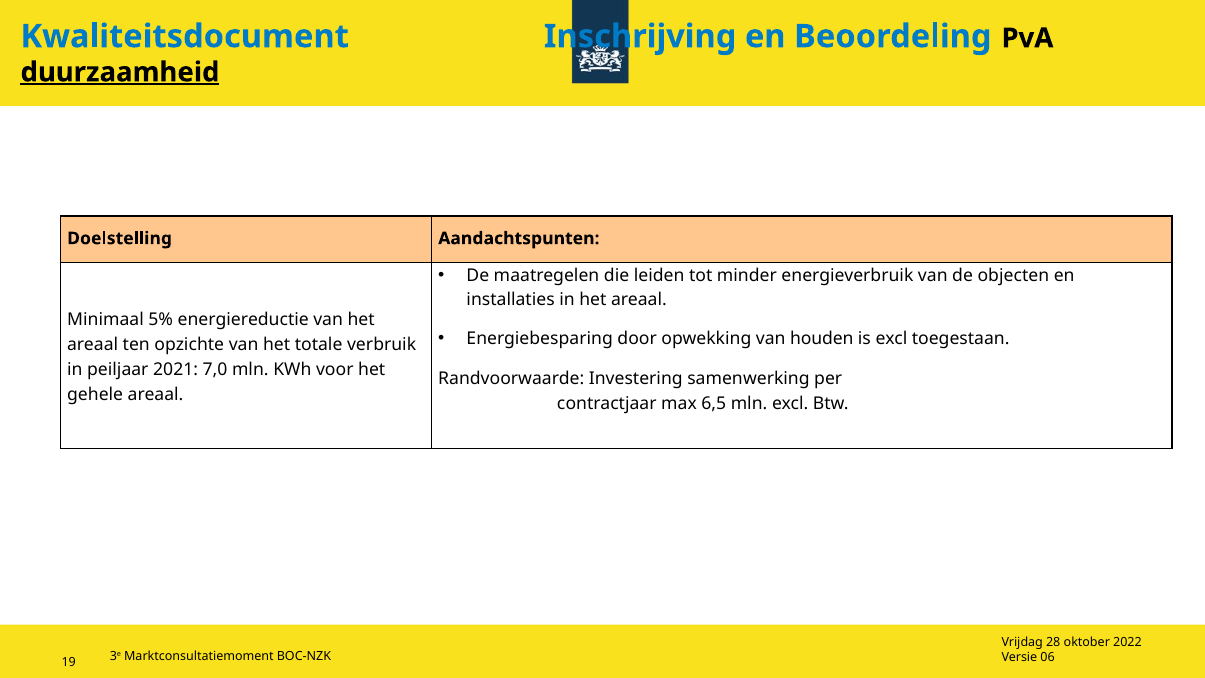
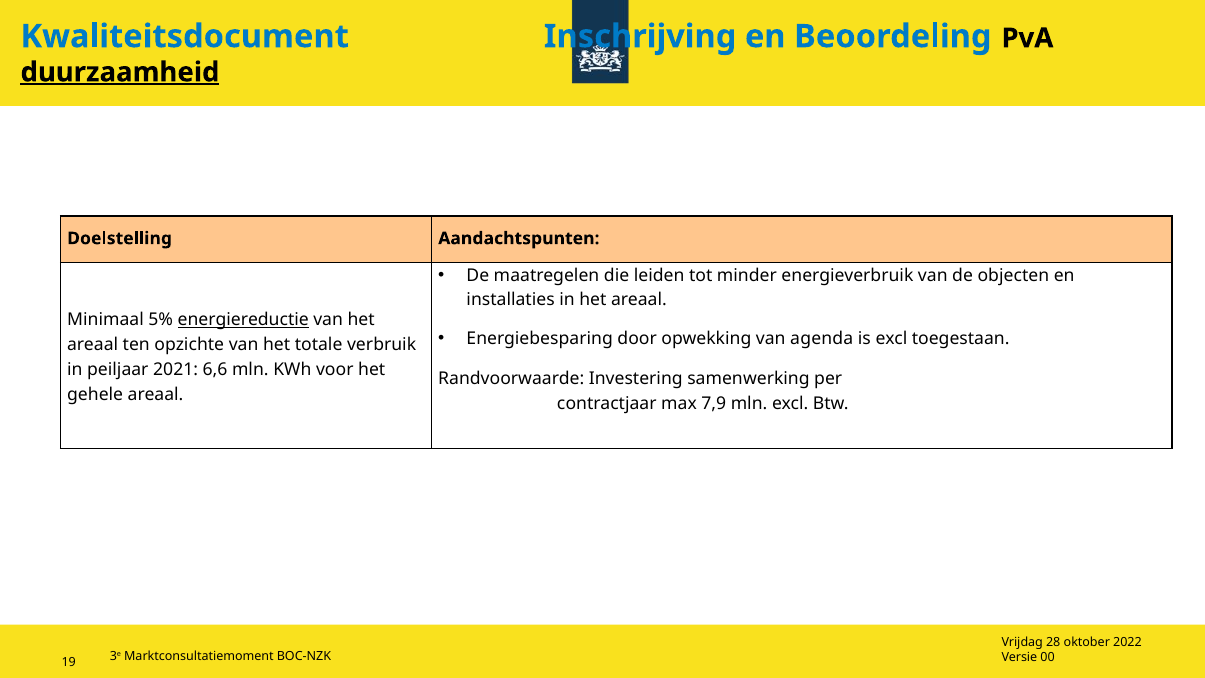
energiereductie underline: none -> present (243, 319)
houden: houden -> agenda (822, 339)
7,0: 7,0 -> 6,6 (215, 370)
6,5: 6,5 -> 7,9 (714, 404)
06: 06 -> 00 (1048, 657)
